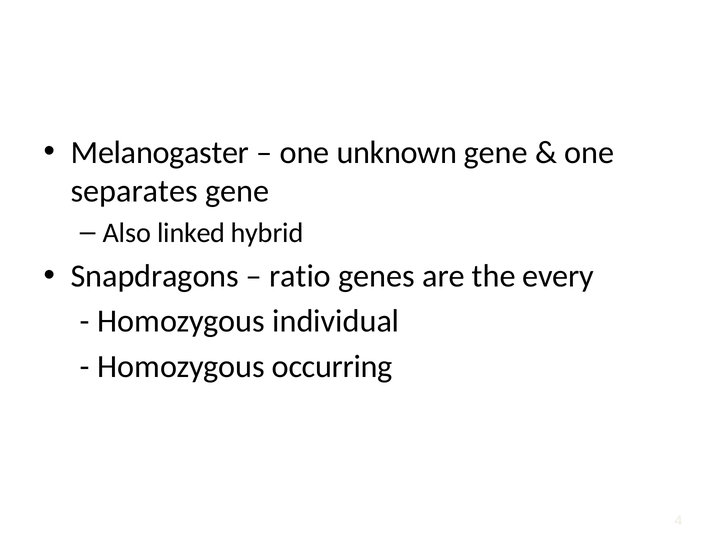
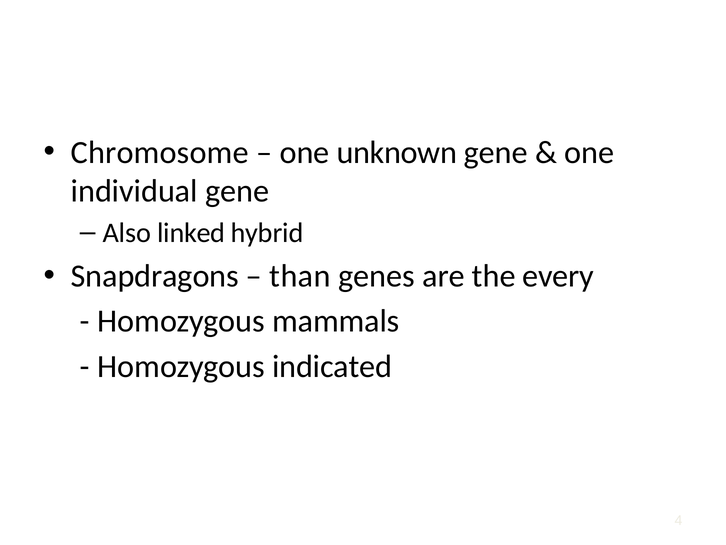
Melanogaster: Melanogaster -> Chromosome (160, 152)
separates: separates -> individual (134, 191)
ratio: ratio -> than (300, 276)
individual: individual -> mammals (336, 321)
occurring: occurring -> indicated (332, 366)
